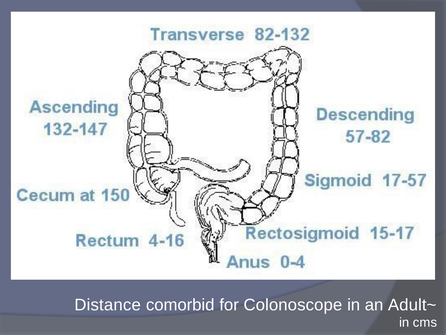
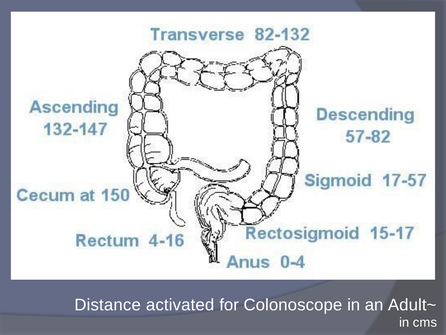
comorbid: comorbid -> activated (180, 305)
